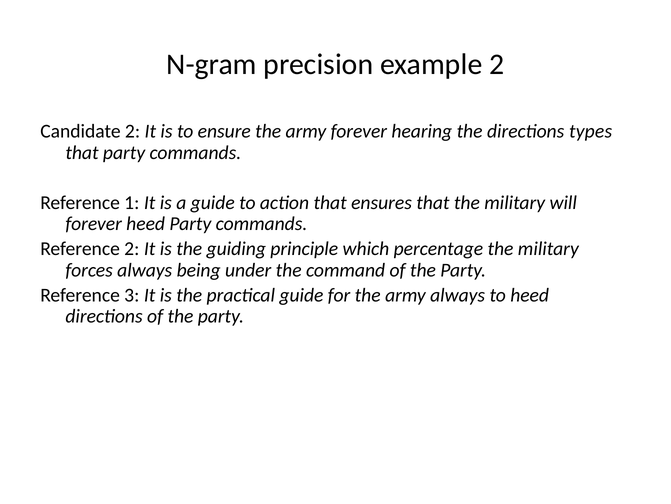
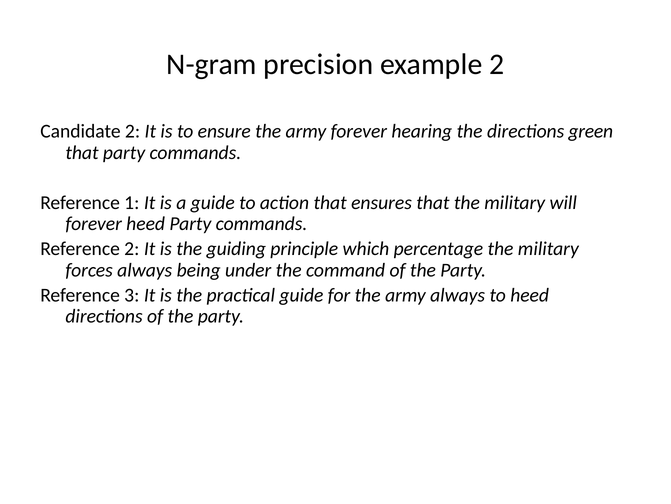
types: types -> green (591, 131)
